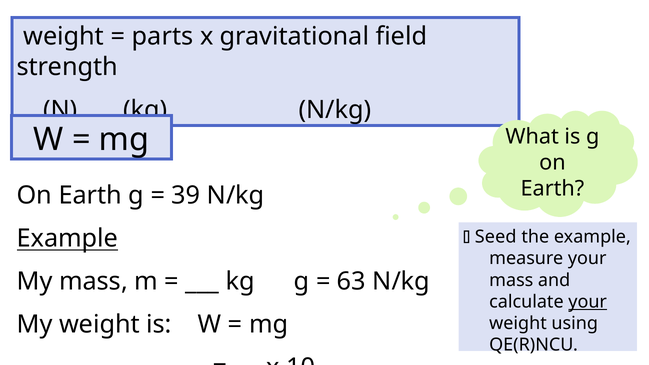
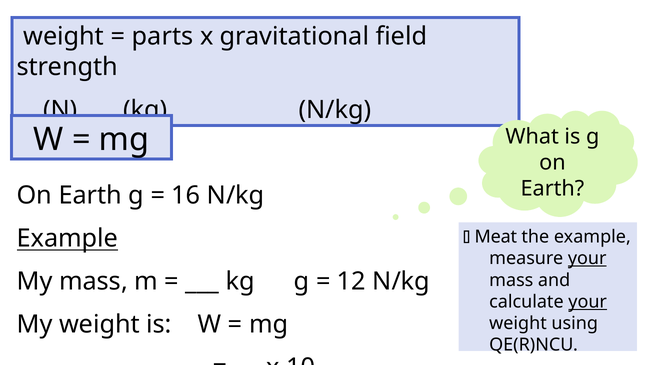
39: 39 -> 16 (186, 196)
Seed: Seed -> Meat (496, 237)
your underline: none -> present (587, 259)
63: 63 -> 12 (351, 282)
